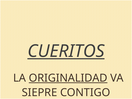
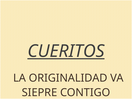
ORIGINALIDAD underline: present -> none (68, 78)
